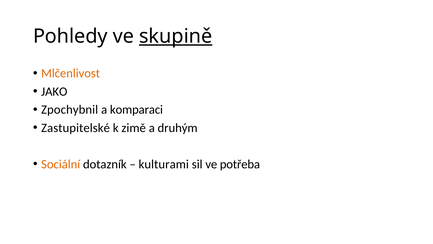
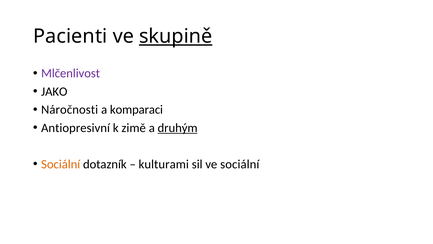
Pohledy: Pohledy -> Pacienti (70, 36)
Mlčenlivost colour: orange -> purple (71, 73)
Zpochybnil: Zpochybnil -> Náročnosti (70, 110)
Zastupitelské: Zastupitelské -> Antiopresivní (76, 128)
druhým underline: none -> present (178, 128)
ve potřeba: potřeba -> sociální (240, 164)
